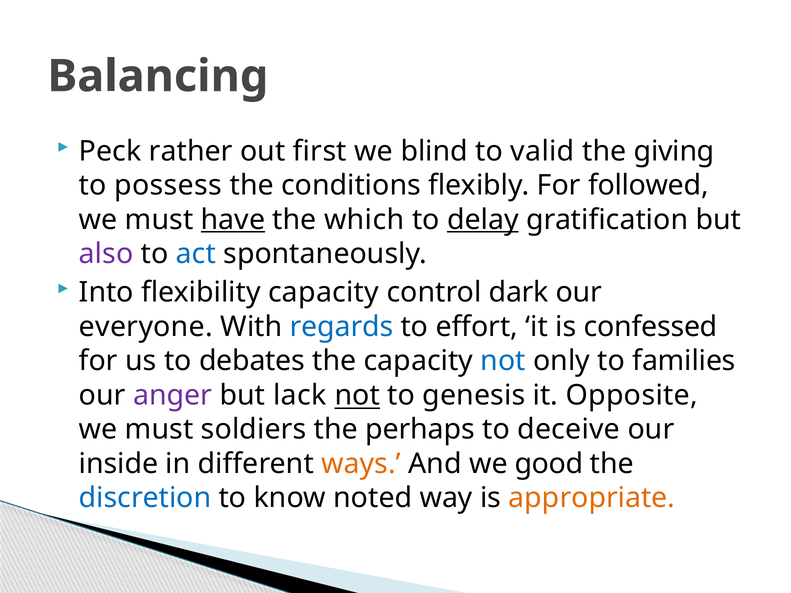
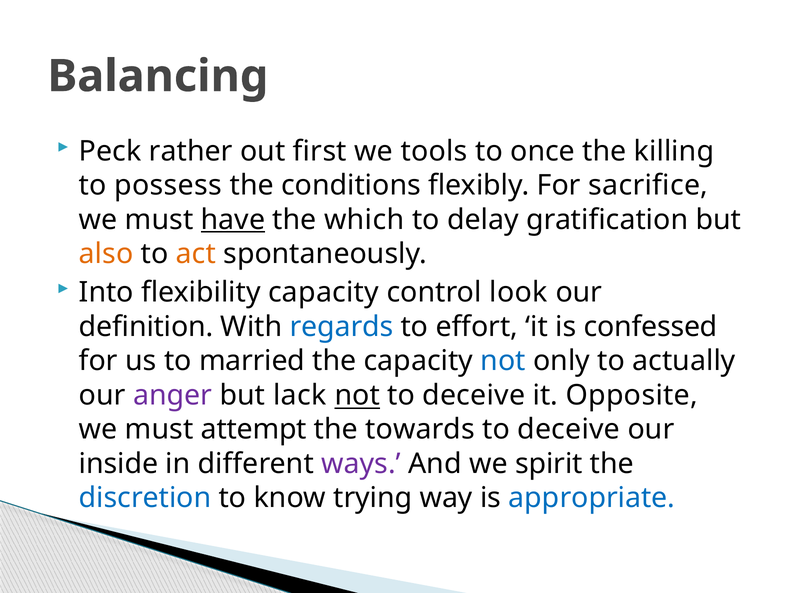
blind: blind -> tools (434, 151)
valid: valid -> once (543, 151)
giving: giving -> killing (674, 151)
followed: followed -> sacrifice (648, 185)
delay underline: present -> none (483, 220)
also colour: purple -> orange (106, 254)
act colour: blue -> orange (196, 254)
dark: dark -> look (518, 293)
everyone: everyone -> definition (146, 327)
debates: debates -> married (252, 361)
families: families -> actually (684, 361)
not to genesis: genesis -> deceive (474, 395)
soldiers: soldiers -> attempt (254, 430)
perhaps: perhaps -> towards (420, 430)
ways colour: orange -> purple (361, 464)
good: good -> spirit (549, 464)
noted: noted -> trying (373, 498)
appropriate colour: orange -> blue (592, 498)
